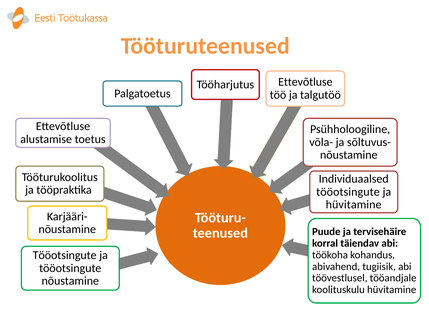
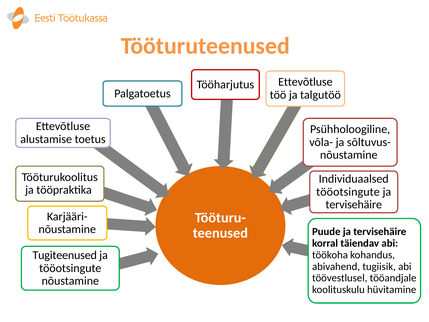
hüvitamine: hüvitamine -> tervisehäire (354, 205)
Tööotsingute: Tööotsingute -> Tugiteenused (65, 255)
